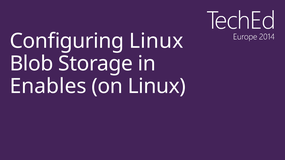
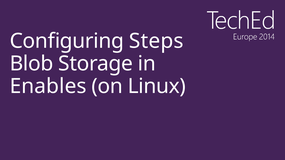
Configuring Linux: Linux -> Steps (156, 41)
